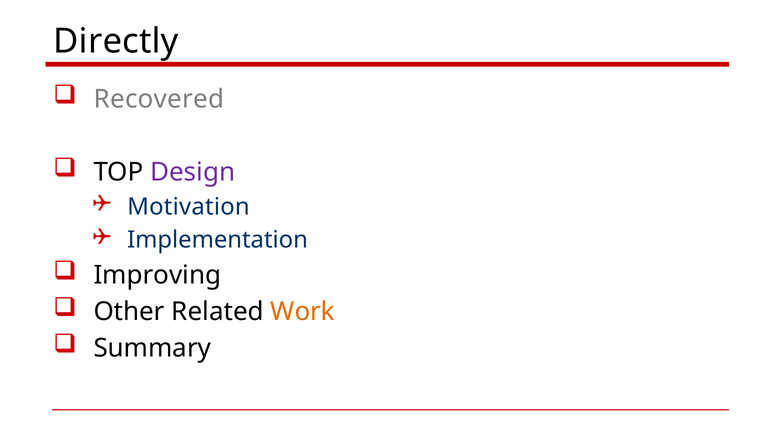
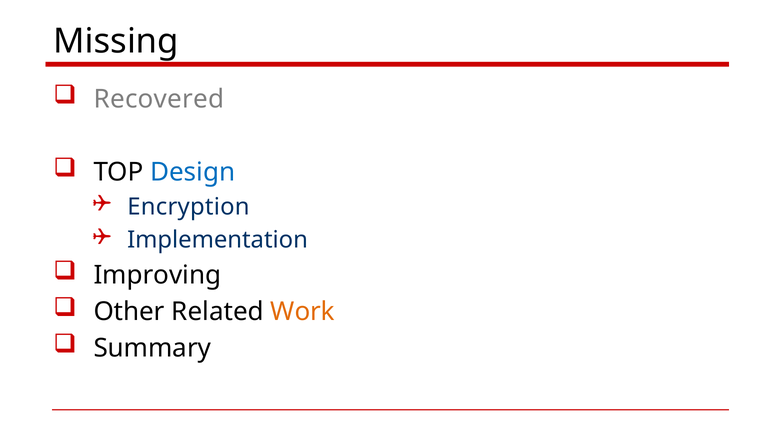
Directly: Directly -> Missing (116, 41)
Design colour: purple -> blue (193, 172)
Motivation: Motivation -> Encryption (188, 207)
